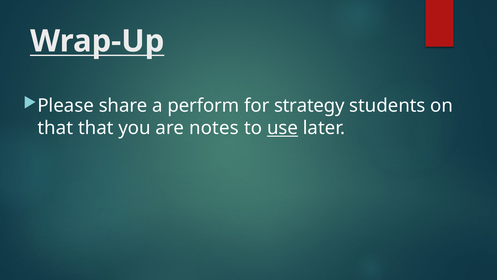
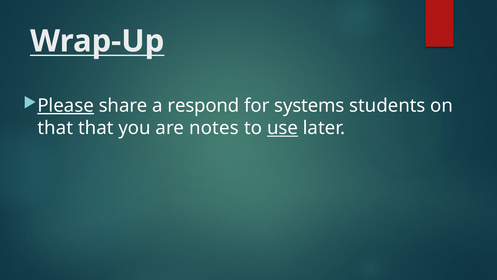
Please underline: none -> present (66, 105)
perform: perform -> respond (203, 105)
strategy: strategy -> systems (309, 105)
